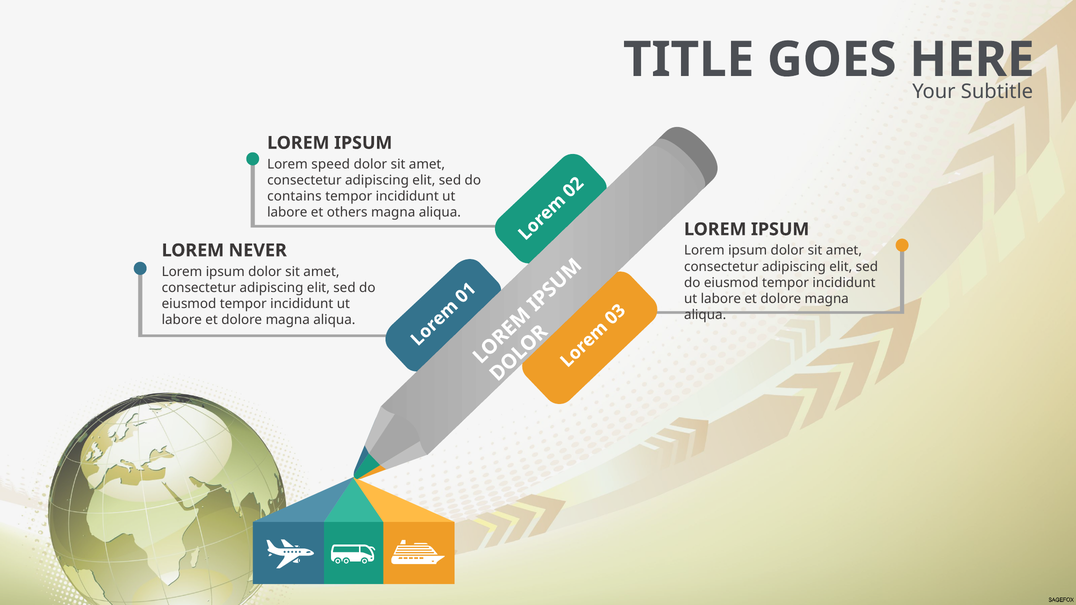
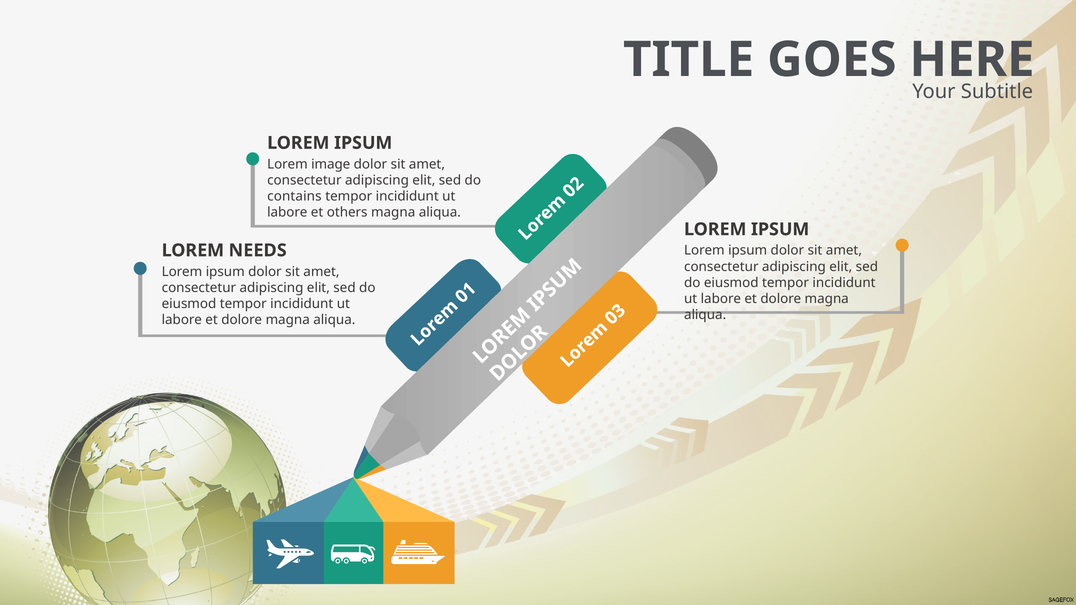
speed: speed -> image (331, 164)
NEVER: NEVER -> NEEDS (258, 250)
